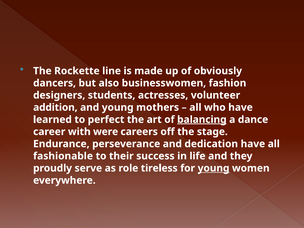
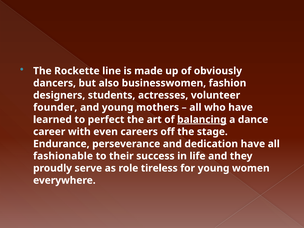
addition: addition -> founder (55, 107)
were: were -> even (106, 132)
young underline: present -> none (214, 168)
